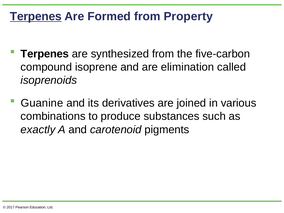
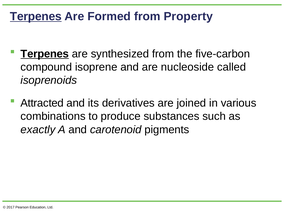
Terpenes underline: none -> present (45, 54)
elimination: elimination -> nucleoside (187, 67)
Guanine: Guanine -> Attracted (42, 103)
